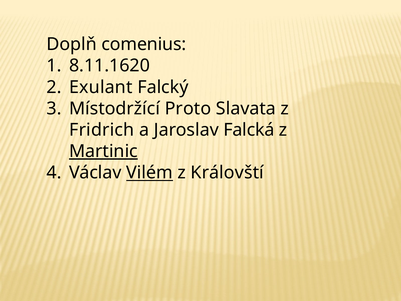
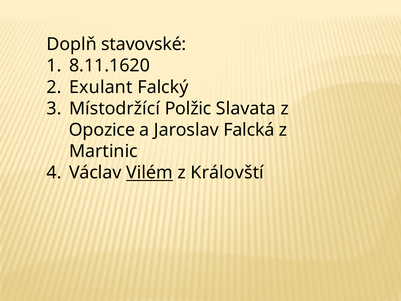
comenius: comenius -> stavovské (144, 44)
Proto: Proto -> Polžic (188, 108)
Fridrich: Fridrich -> Opozice (102, 130)
Martinic underline: present -> none (103, 151)
